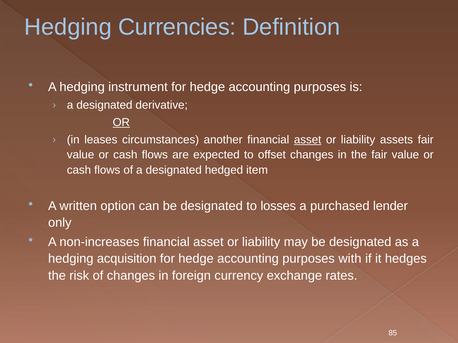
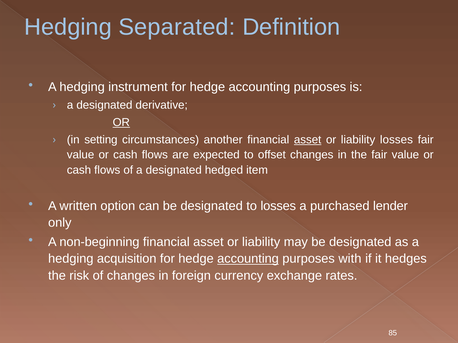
Currencies: Currencies -> Separated (177, 27)
leases: leases -> setting (101, 140)
liability assets: assets -> losses (396, 140)
non-increases: non-increases -> non-beginning (99, 242)
accounting underline: none -> present (248, 259)
